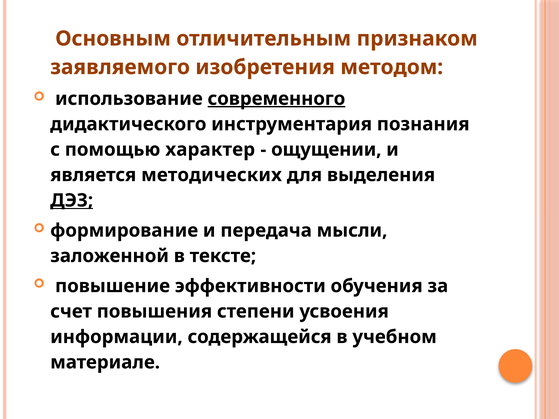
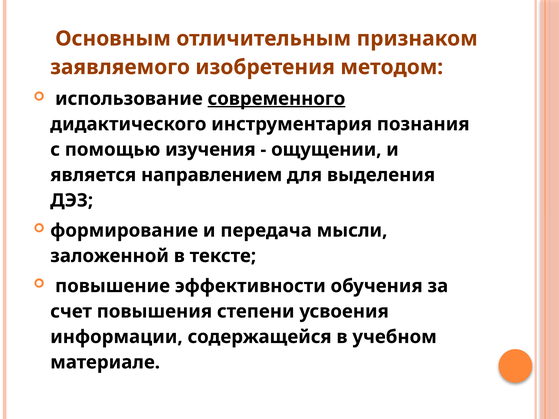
характер: характер -> изучения (210, 150)
методических: методических -> направлением (212, 175)
ДЭЗ underline: present -> none (72, 201)
